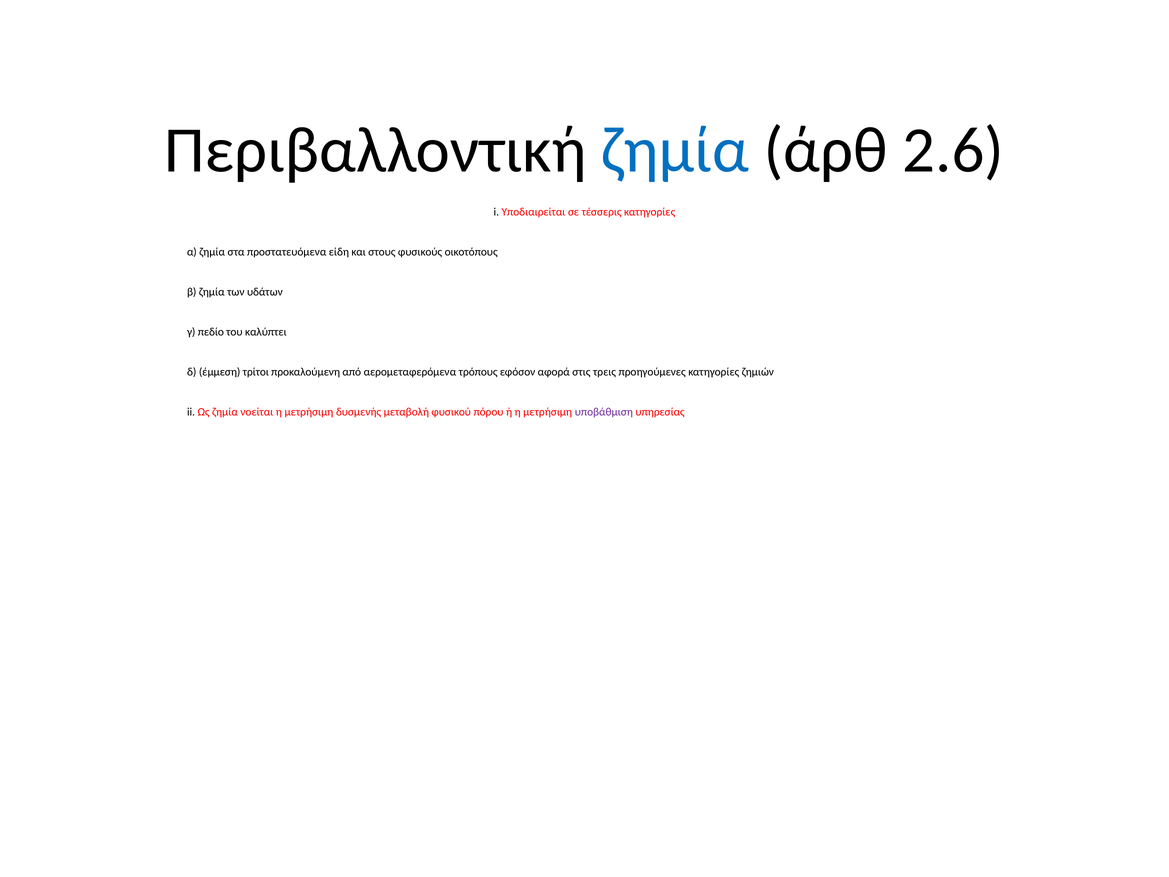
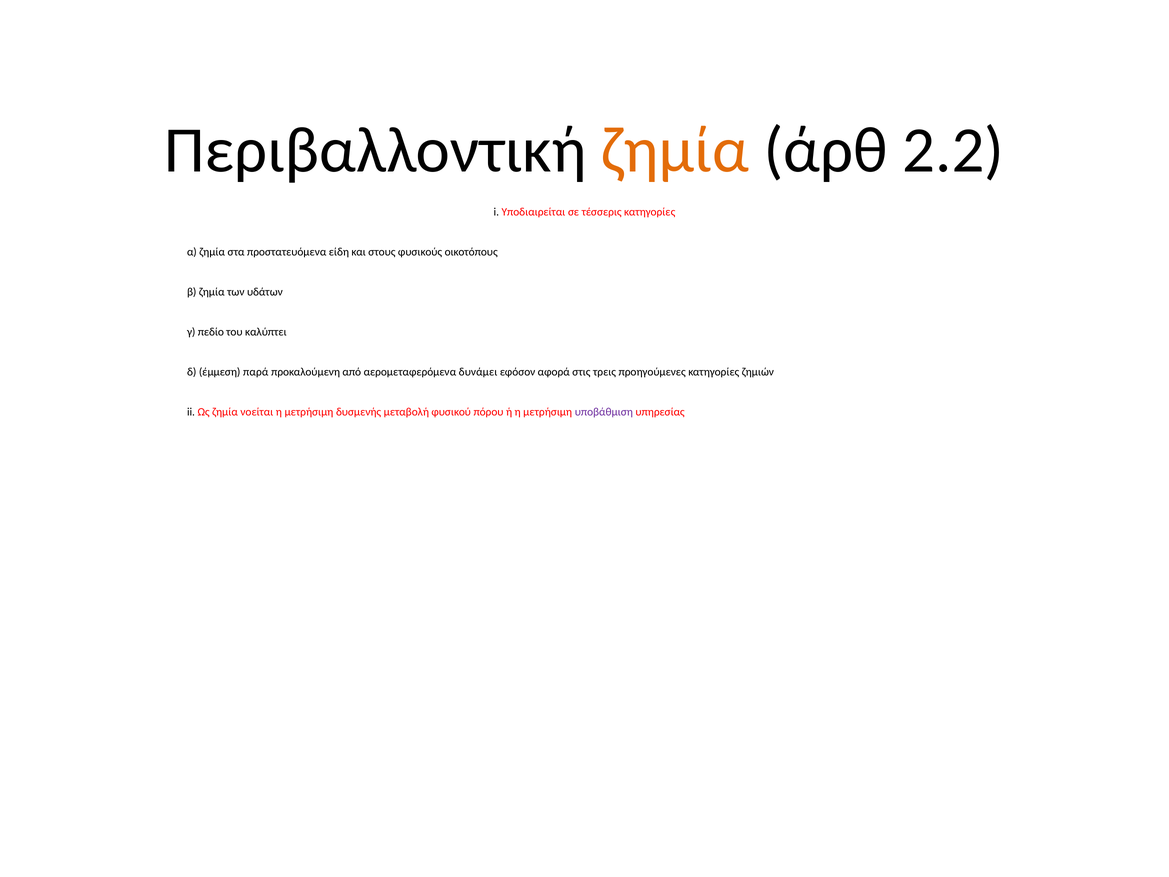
ζημία colour: blue -> orange (675, 150)
2.6: 2.6 -> 2.2 (953, 150)
τρίτοι: τρίτοι -> παρά (256, 372)
τρόπους: τρόπους -> δυνάμει (478, 372)
